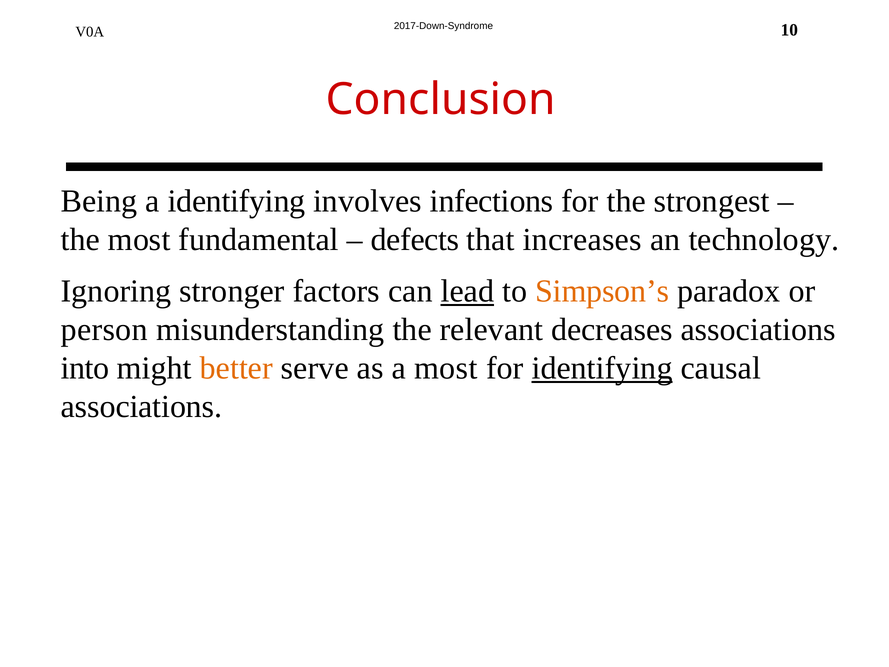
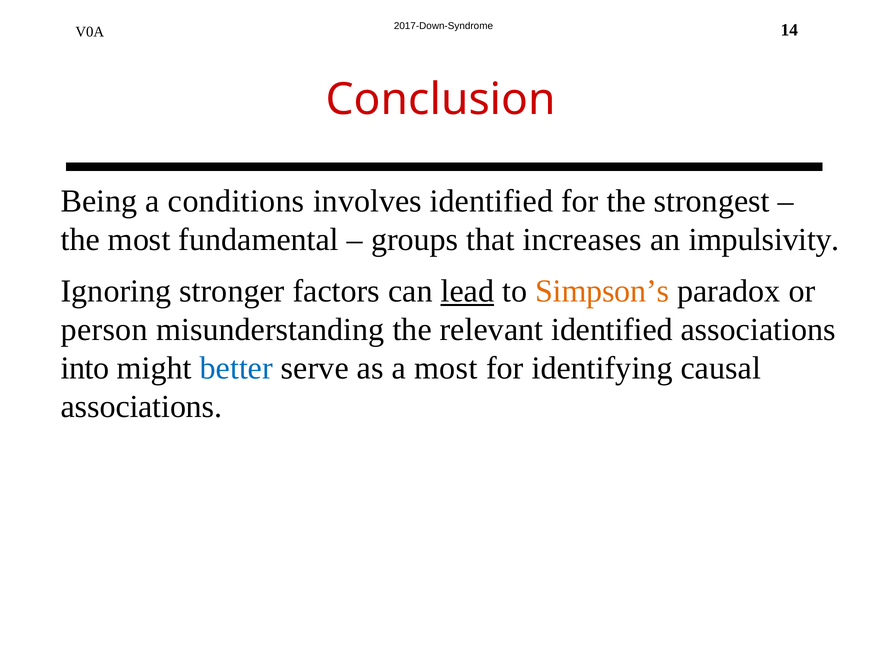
10: 10 -> 14 (789, 30)
a identifying: identifying -> conditions (236, 201)
involves infections: infections -> identified (492, 201)
defects: defects -> groups (415, 240)
technology: technology -> impulsivity (764, 240)
relevant decreases: decreases -> identified (612, 329)
better colour: orange -> blue (236, 368)
identifying underline: present -> none (602, 368)
